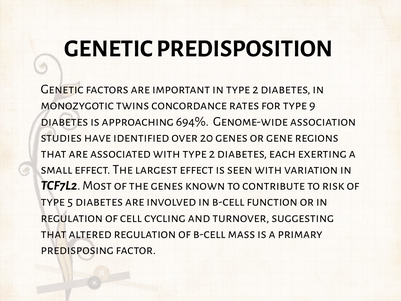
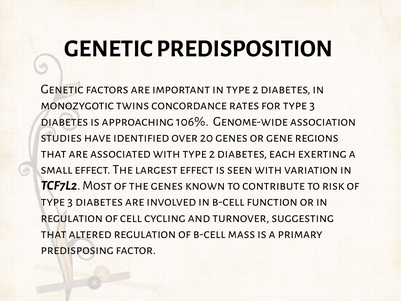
for type 9: 9 -> 3 (312, 105)
694%: 694% -> 106% (192, 121)
5: 5 -> 3 (70, 201)
